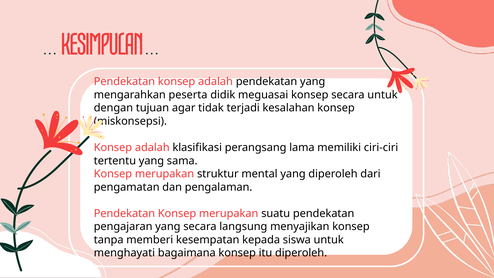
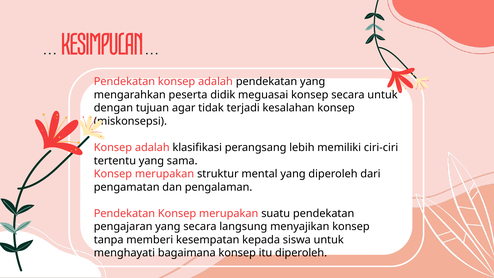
lama: lama -> lebih (302, 147)
